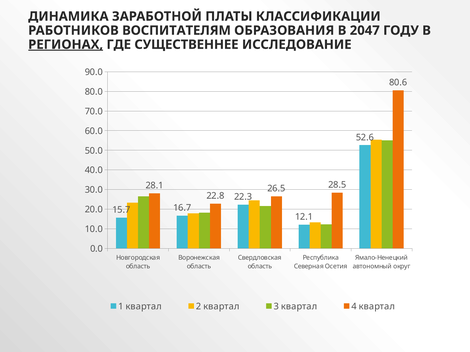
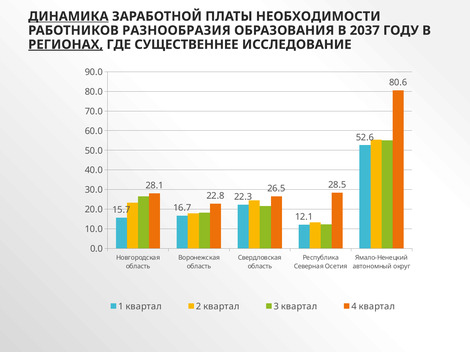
ДИНАМИКА underline: none -> present (68, 16)
КЛАССИФИКАЦИИ: КЛАССИФИКАЦИИ -> НЕОБХОДИМОСТИ (318, 16)
ВОСПИТАТЕЛЯМ: ВОСПИТАТЕЛЯМ -> РАЗНООБРАЗИЯ (176, 31)
2047: 2047 -> 2037 (365, 31)
